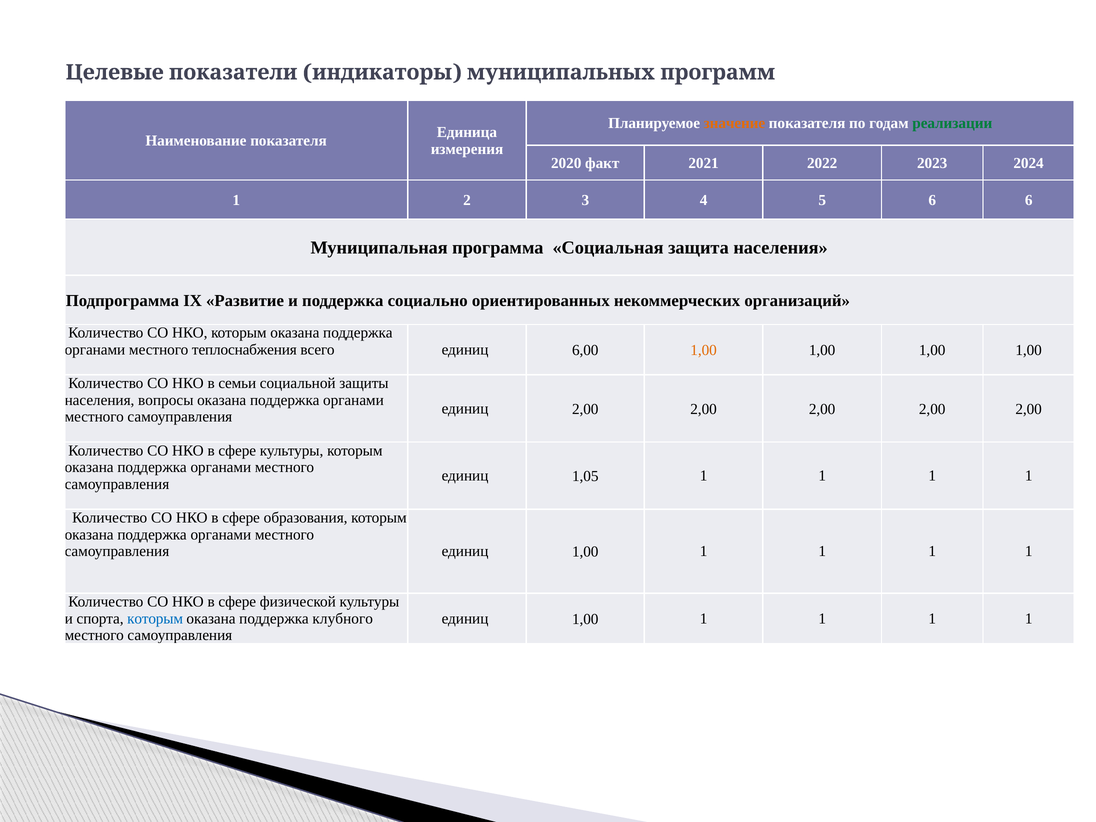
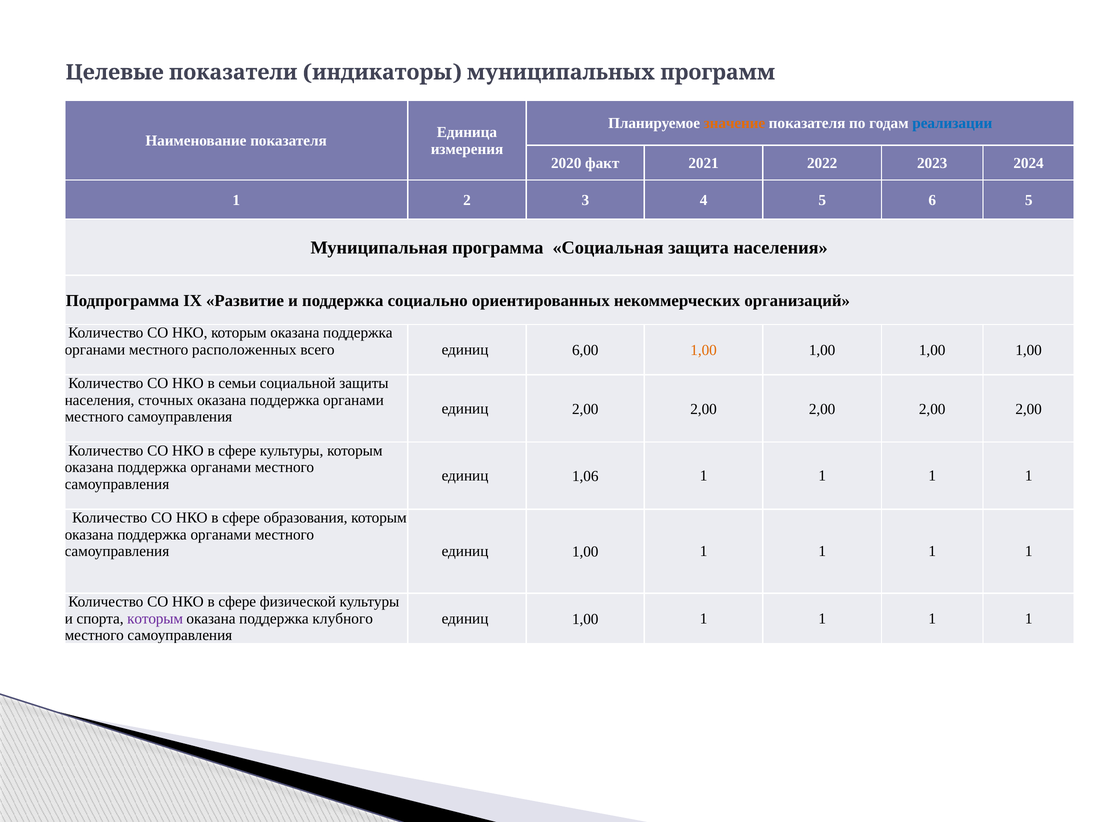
реализации colour: green -> blue (952, 123)
6 6: 6 -> 5 (1029, 200)
теплоснабжения: теплоснабжения -> расположенных (244, 350)
вопросы: вопросы -> сточных (166, 400)
1,05: 1,05 -> 1,06 (585, 476)
которым colour: blue -> purple (155, 618)
